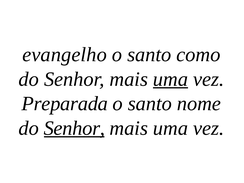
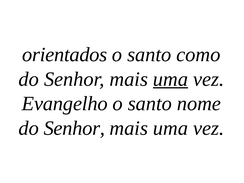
evangelho: evangelho -> orientados (65, 55)
Preparada: Preparada -> Evangelho (65, 104)
Senhor underline: present -> none (74, 128)
